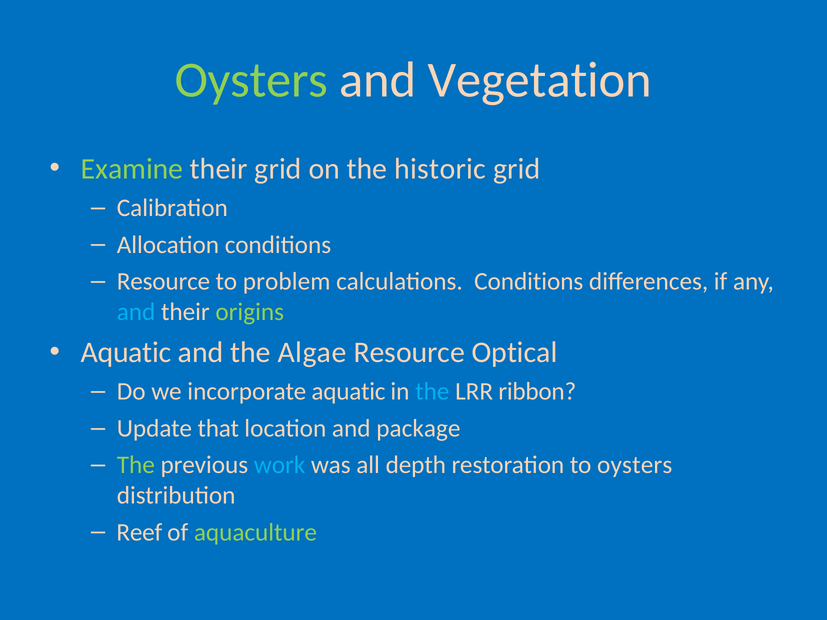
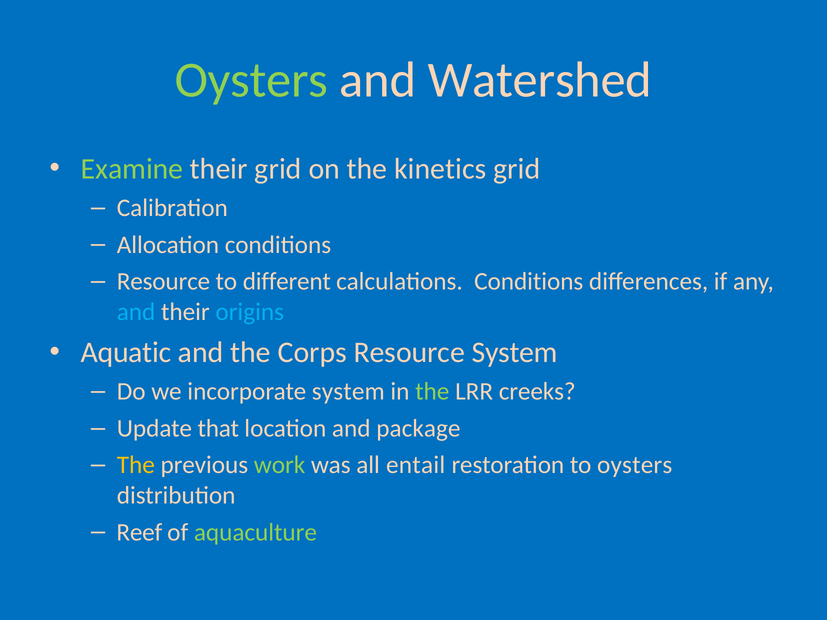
Vegetation: Vegetation -> Watershed (540, 80)
historic: historic -> kinetics (440, 169)
problem: problem -> different (287, 282)
origins colour: light green -> light blue (250, 312)
Algae: Algae -> Corps (312, 353)
Resource Optical: Optical -> System (515, 353)
incorporate aquatic: aquatic -> system (348, 392)
the colour: light blue -> light green (432, 392)
ribbon: ribbon -> creeks (537, 392)
The colour: light green -> yellow (136, 465)
work colour: light blue -> light green (280, 465)
depth: depth -> entail (416, 465)
